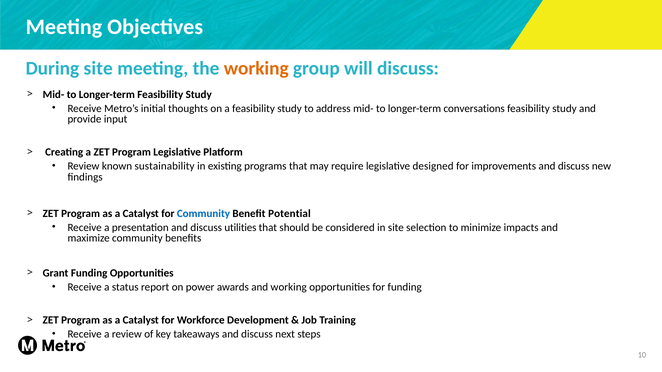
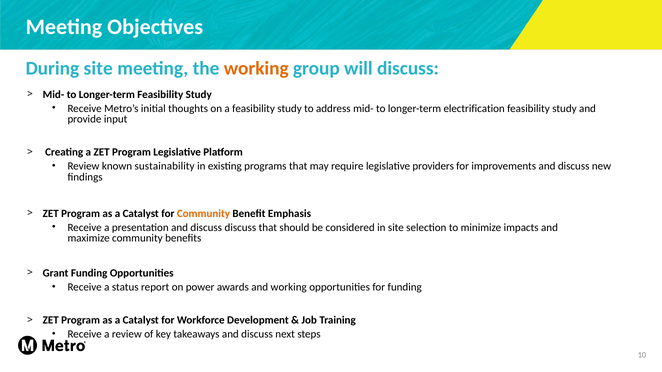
conversations: conversations -> electrification (474, 108)
designed: designed -> providers (433, 167)
Community colour: blue -> orange (203, 214)
Potential: Potential -> Emphasis (290, 214)
discuss utilities: utilities -> discuss (240, 228)
